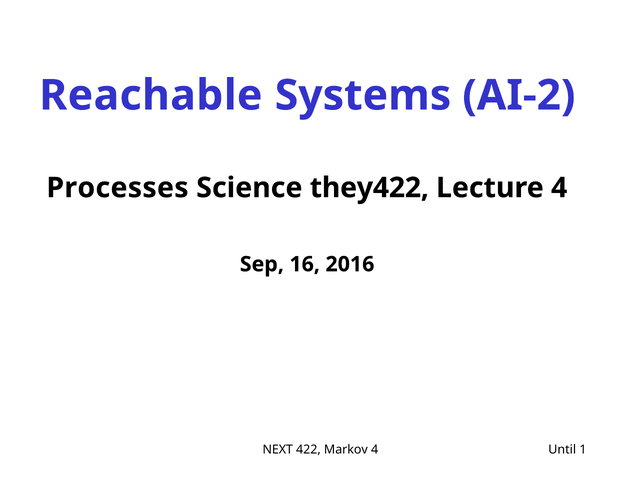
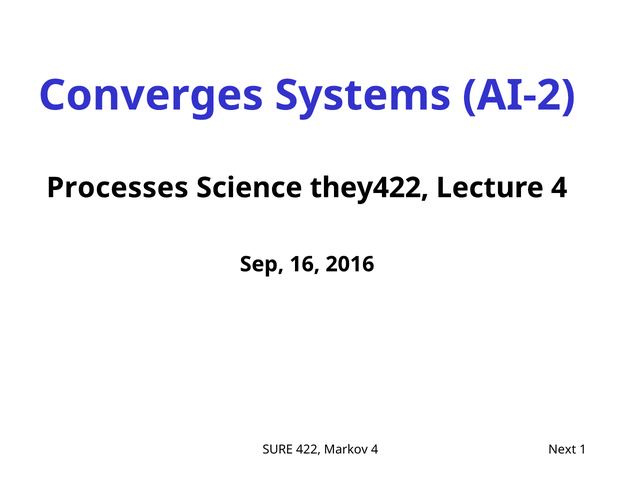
Reachable: Reachable -> Converges (151, 95)
NEXT: NEXT -> SURE (278, 450)
Until: Until -> Next (562, 450)
